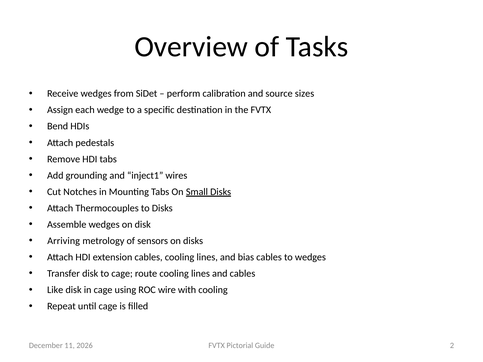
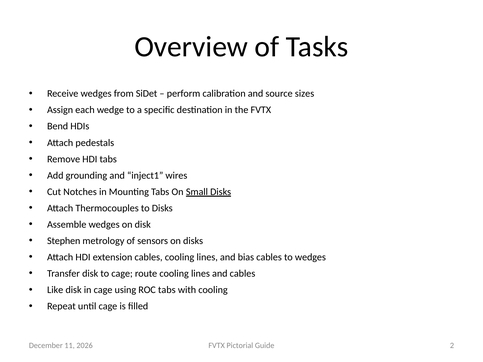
Arriving: Arriving -> Stephen (64, 241)
ROC wire: wire -> tabs (167, 290)
